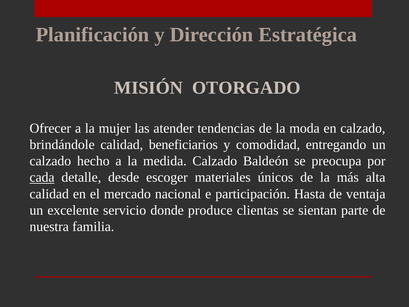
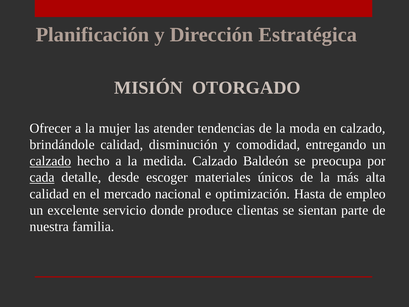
beneficiarios: beneficiarios -> disminución (183, 145)
calzado underline: none -> present (50, 161)
participación: participación -> optimización (253, 194)
ventaja: ventaja -> empleo (366, 194)
